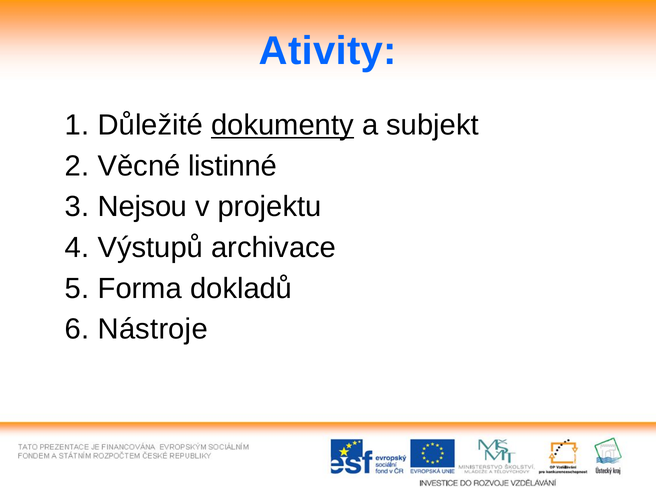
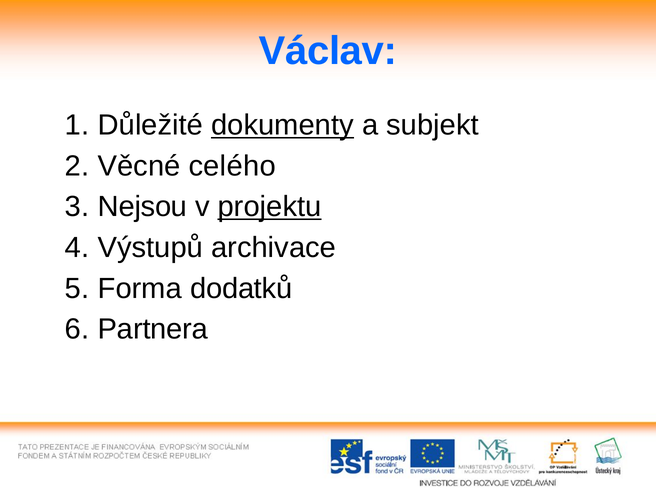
Ativity: Ativity -> Václav (328, 51)
listinné: listinné -> celého (232, 166)
projektu underline: none -> present (270, 207)
dokladů: dokladů -> dodatků (241, 288)
Nástroje: Nástroje -> Partnera (153, 329)
